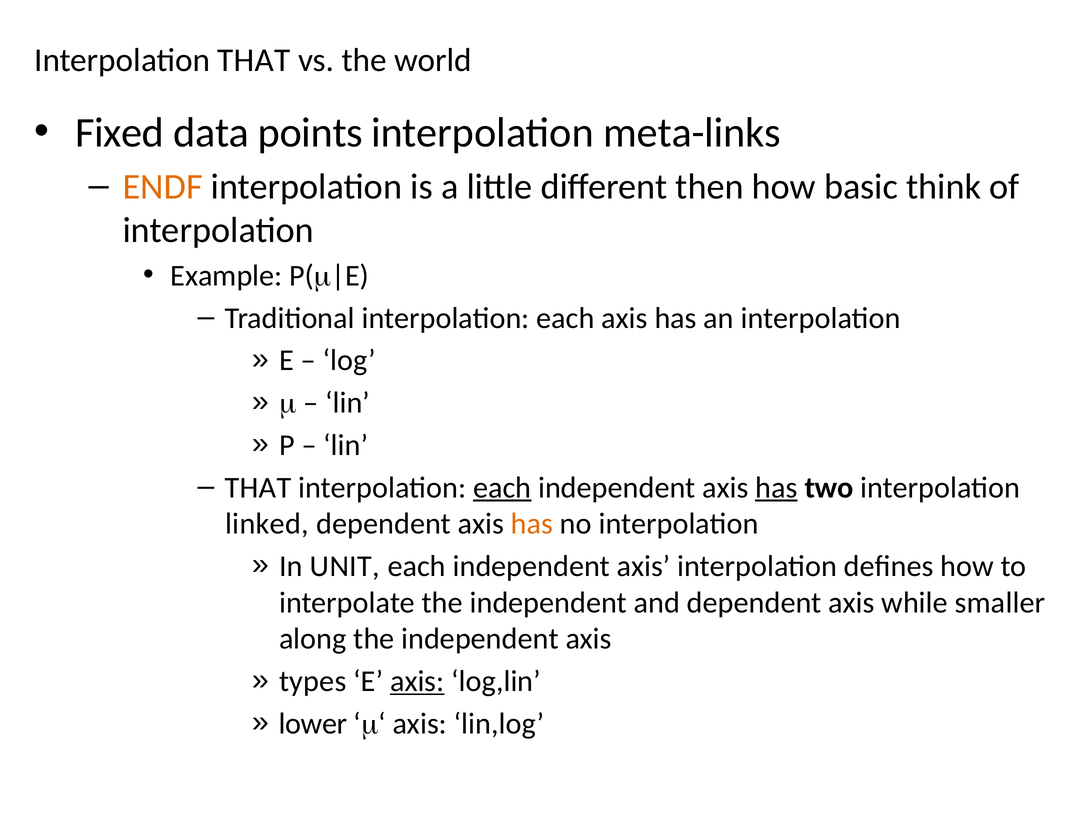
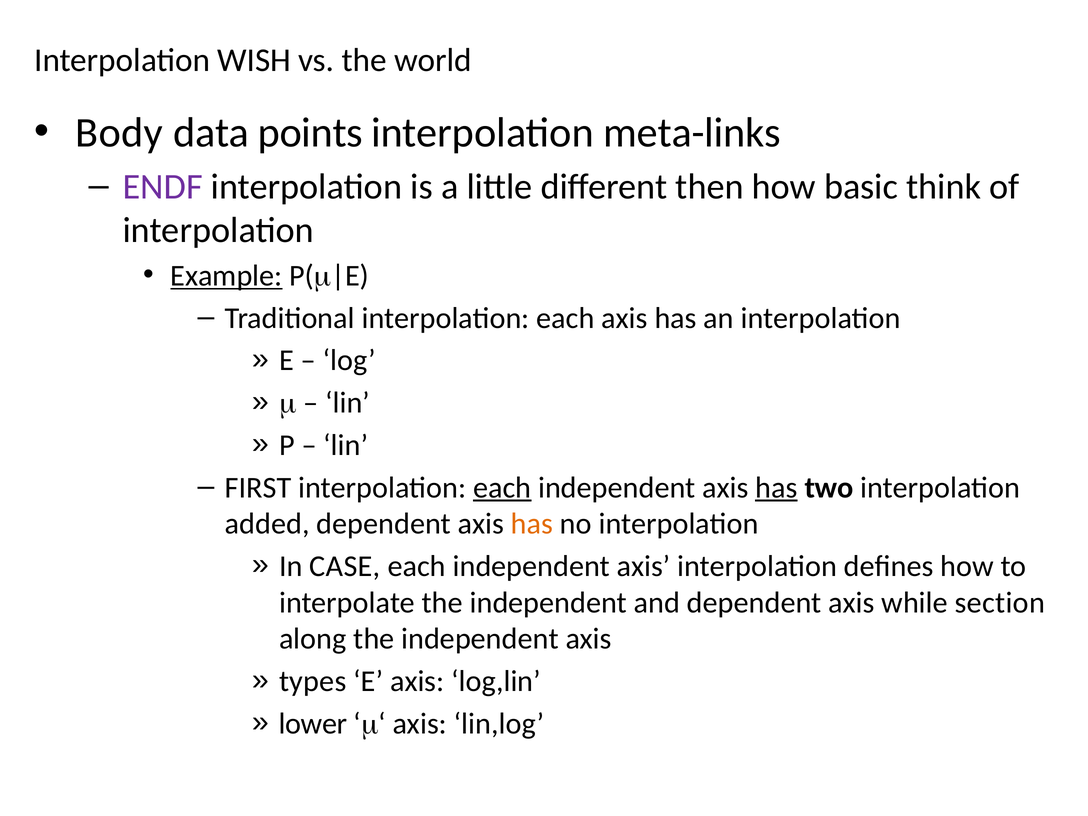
Interpolation THAT: THAT -> WISH (254, 60)
Fixed: Fixed -> Body (119, 133)
ENDF colour: orange -> purple (163, 187)
Example underline: none -> present (226, 276)
THAT: THAT -> FIRST (258, 488)
linked: linked -> added (267, 524)
UNIT: UNIT -> CASE (345, 566)
smaller: smaller -> section (1000, 603)
axis underline: present -> none (417, 681)
